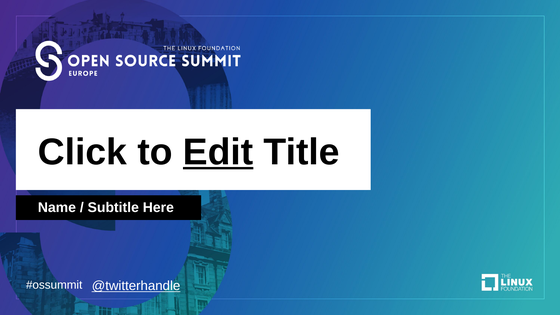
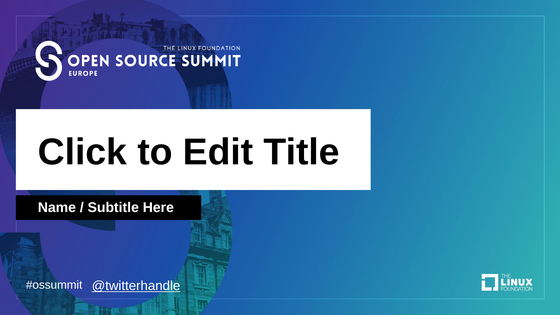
Edit underline: present -> none (218, 152)
